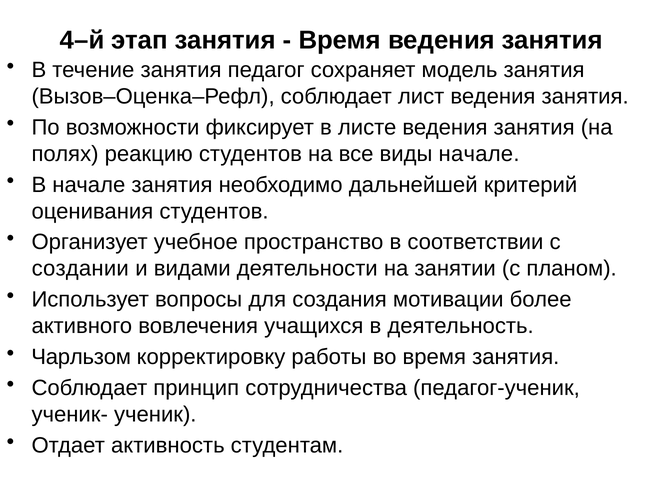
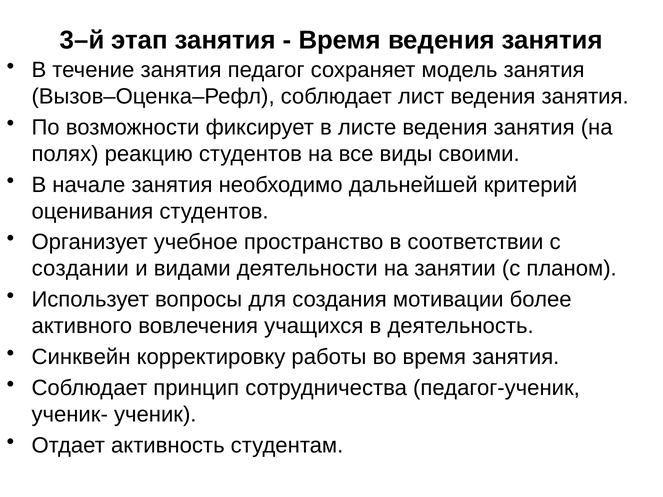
4–й: 4–й -> 3–й (82, 40)
виды начале: начале -> своими (479, 154)
Чарльзом: Чарльзом -> Синквейн (81, 357)
